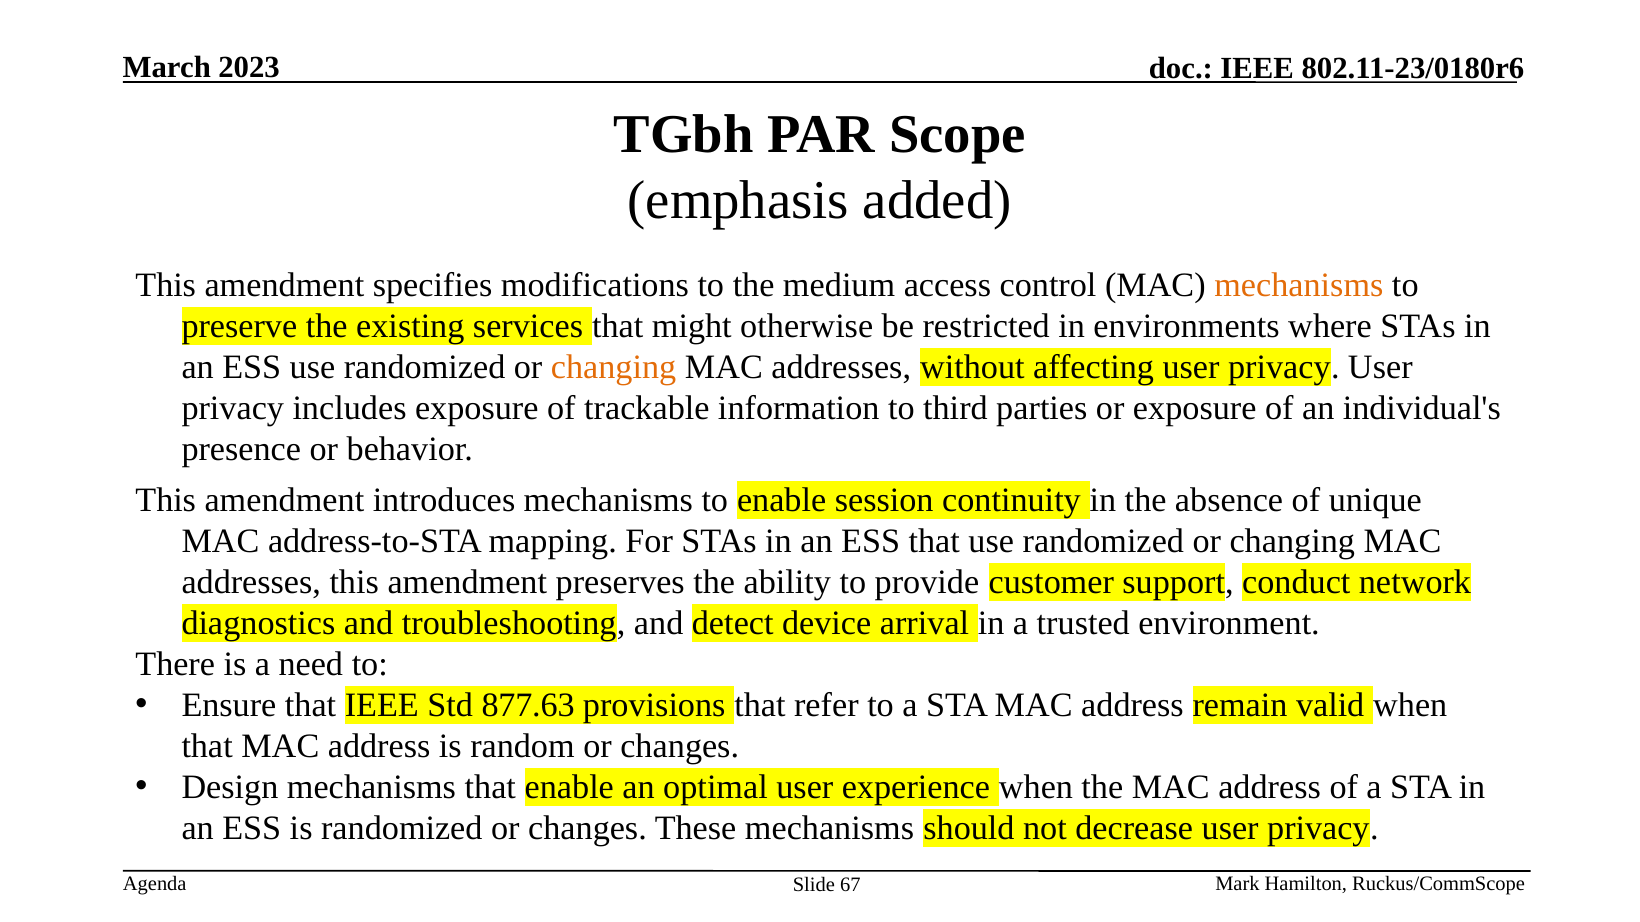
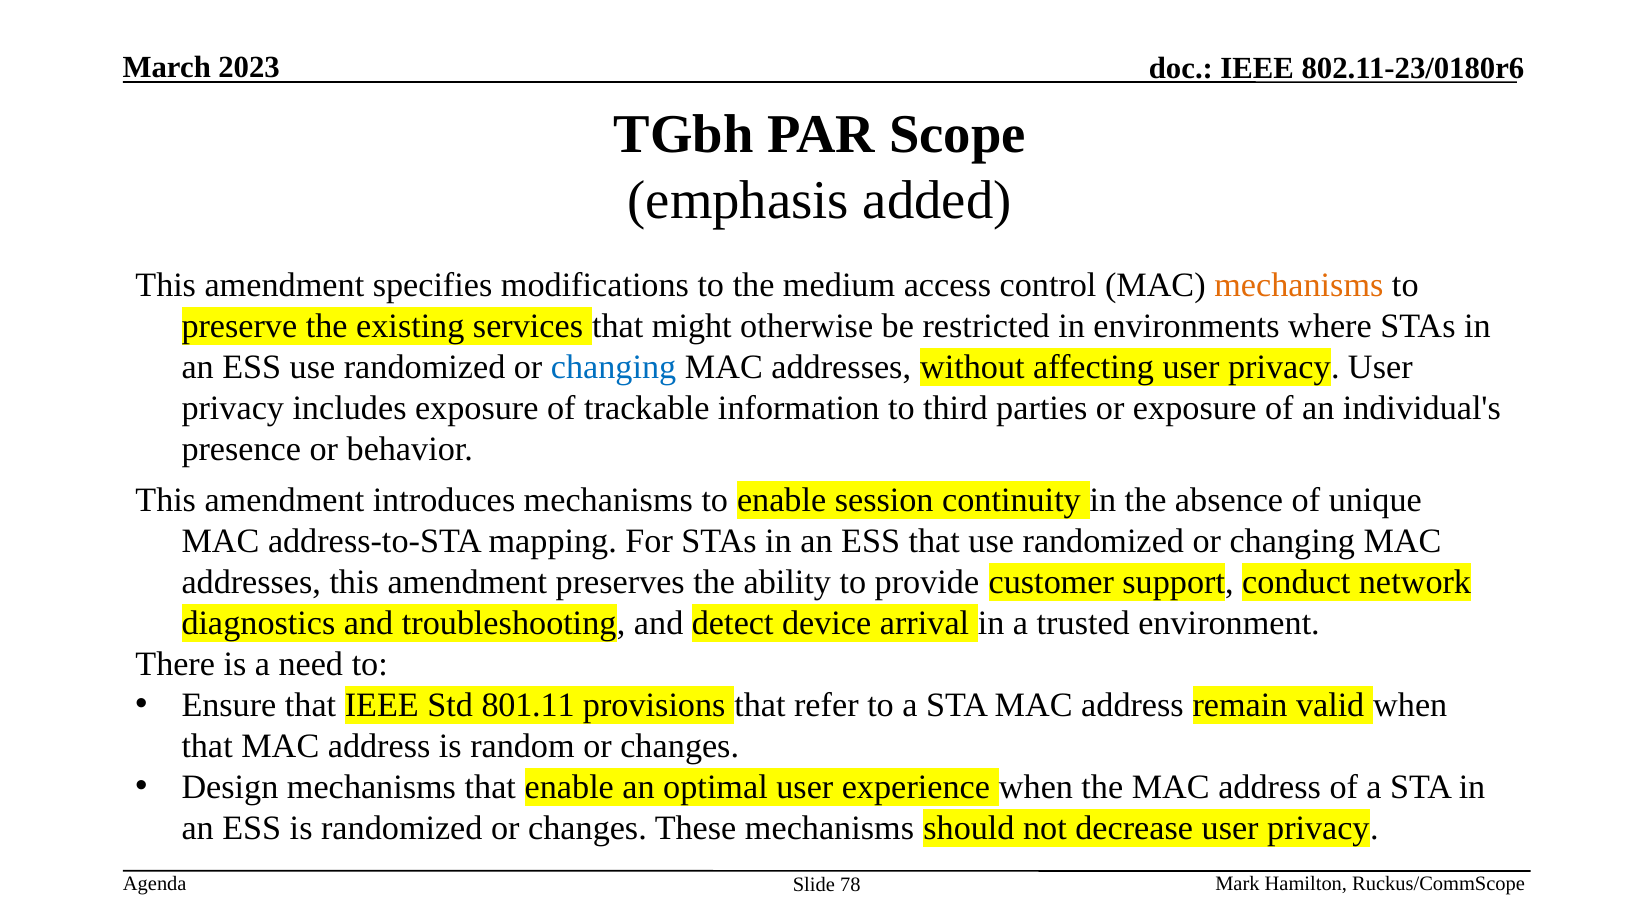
changing colour: orange -> blue (614, 367)
877.63: 877.63 -> 801.11 (528, 706)
67: 67 -> 78 (850, 885)
